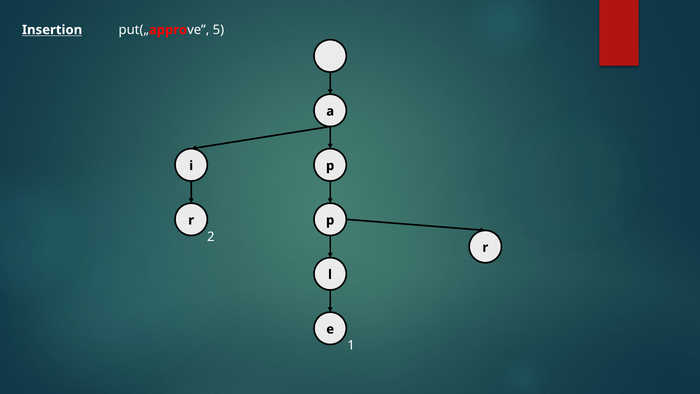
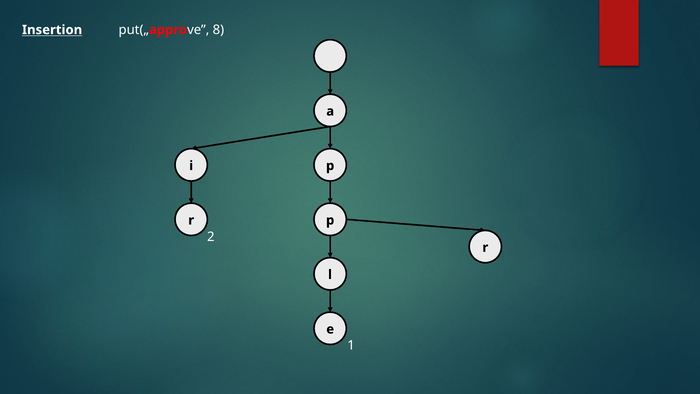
5: 5 -> 8 (218, 30)
